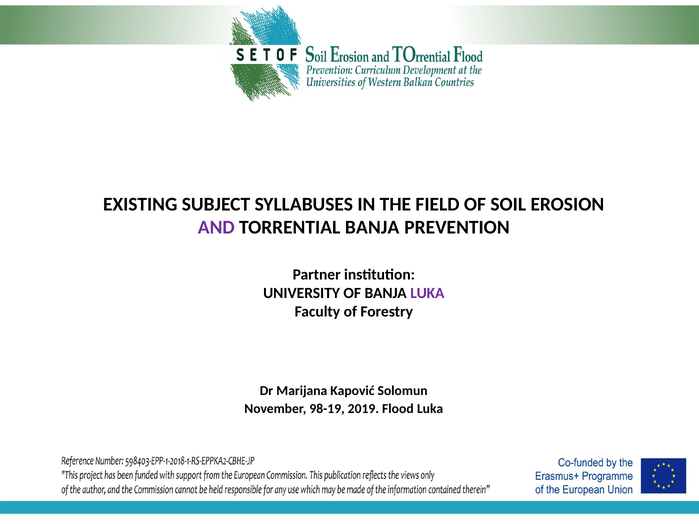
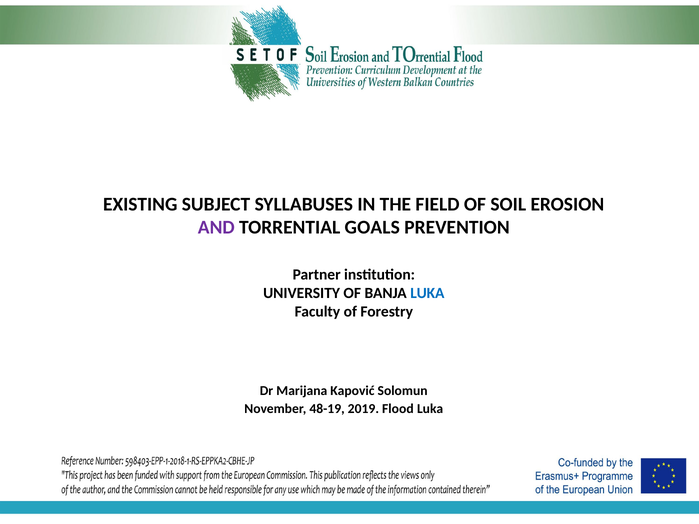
TORRENTIAL BANJA: BANJA -> GOALS (372, 228)
LUKA colour: purple -> blue (427, 293)
98-19: 98-19 -> 48-19 (327, 409)
